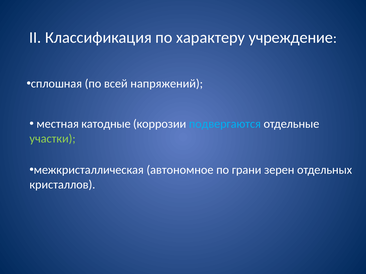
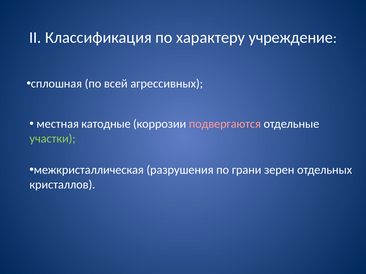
напряжений: напряжений -> агрессивных (167, 84)
подвергаются colour: light blue -> pink (225, 124)
автономное: автономное -> разрушения (180, 170)
